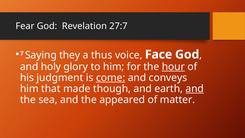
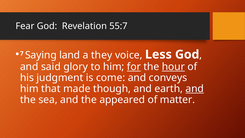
27:7: 27:7 -> 55:7 (118, 26)
they: they -> land (70, 55)
thus: thus -> they (102, 55)
Face: Face -> Less (158, 54)
holy: holy -> said (51, 67)
for underline: none -> present (134, 67)
come underline: present -> none (111, 78)
